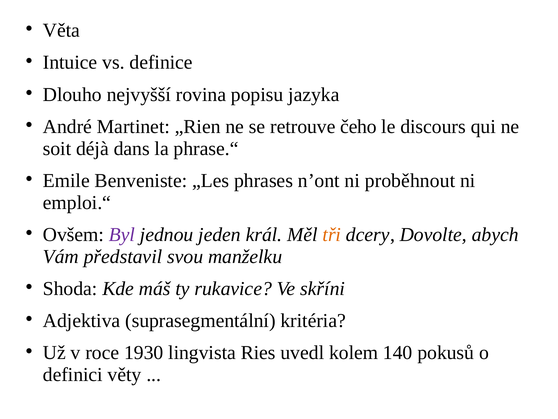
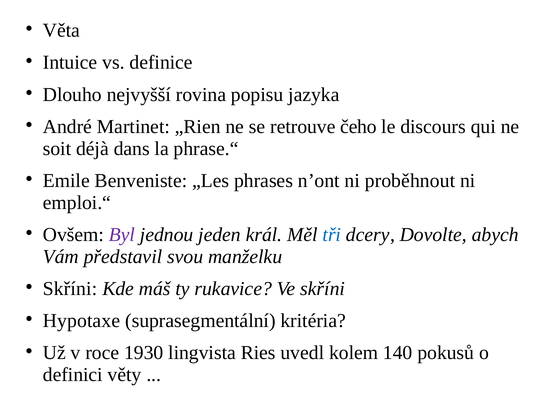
tři colour: orange -> blue (332, 234)
Shoda: Shoda -> Skříni (70, 288)
Adjektiva: Adjektiva -> Hypotaxe (82, 320)
